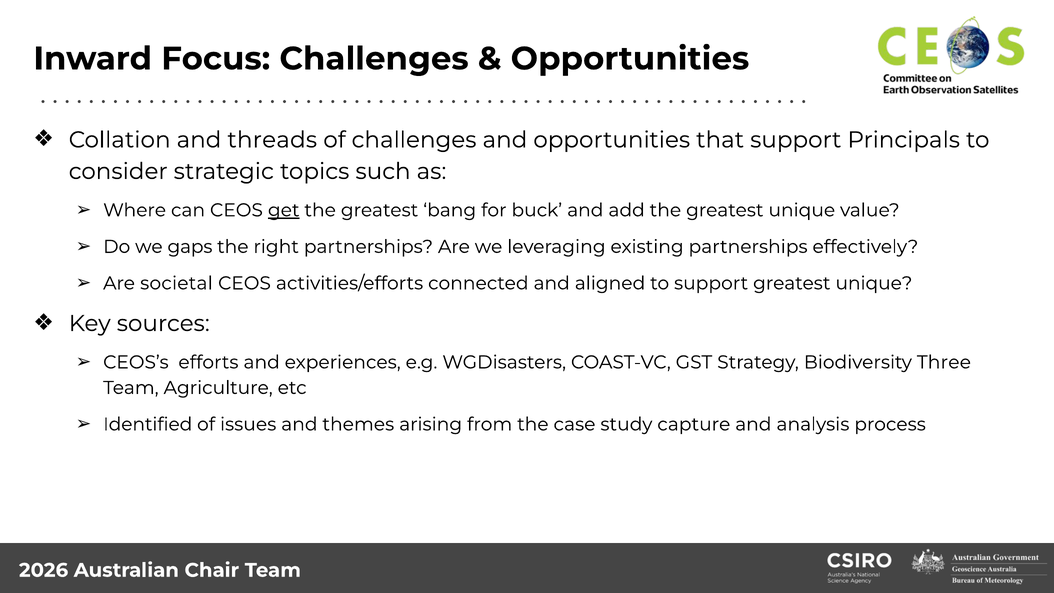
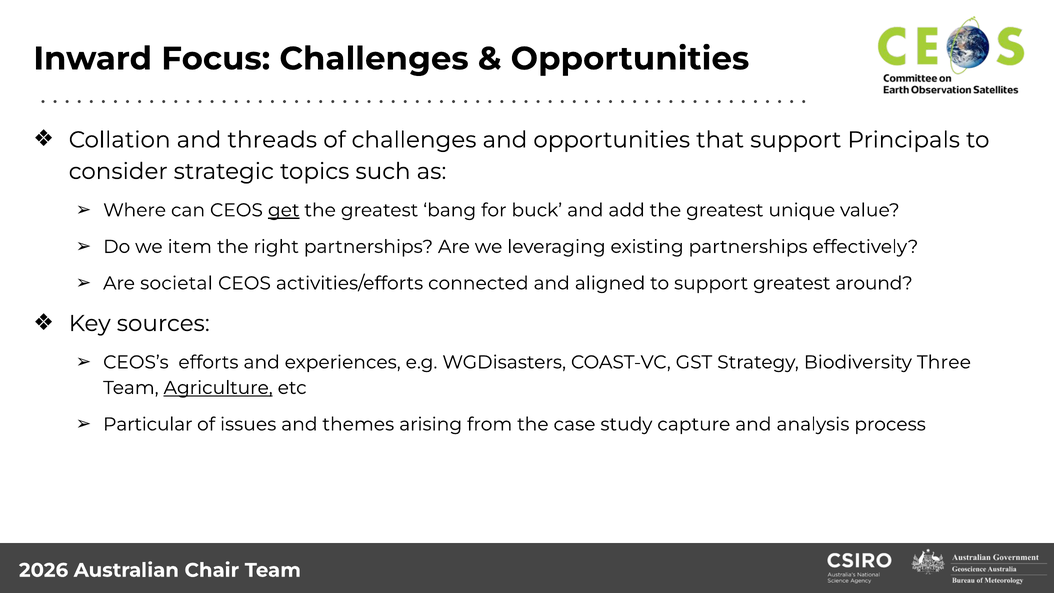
gaps: gaps -> item (190, 247)
support greatest unique: unique -> around (874, 283)
Agriculture underline: none -> present (218, 388)
Identified: Identified -> Particular (148, 424)
